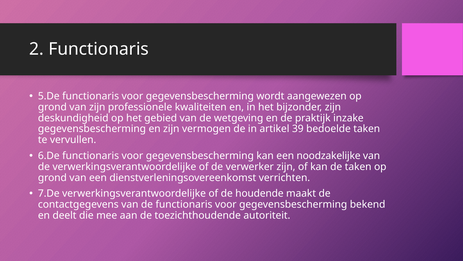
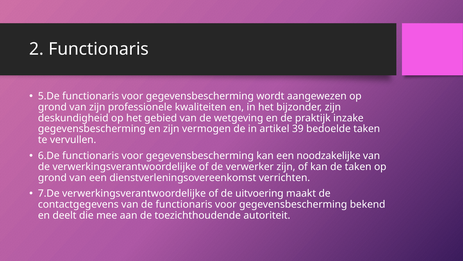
houdende: houdende -> uitvoering (259, 193)
